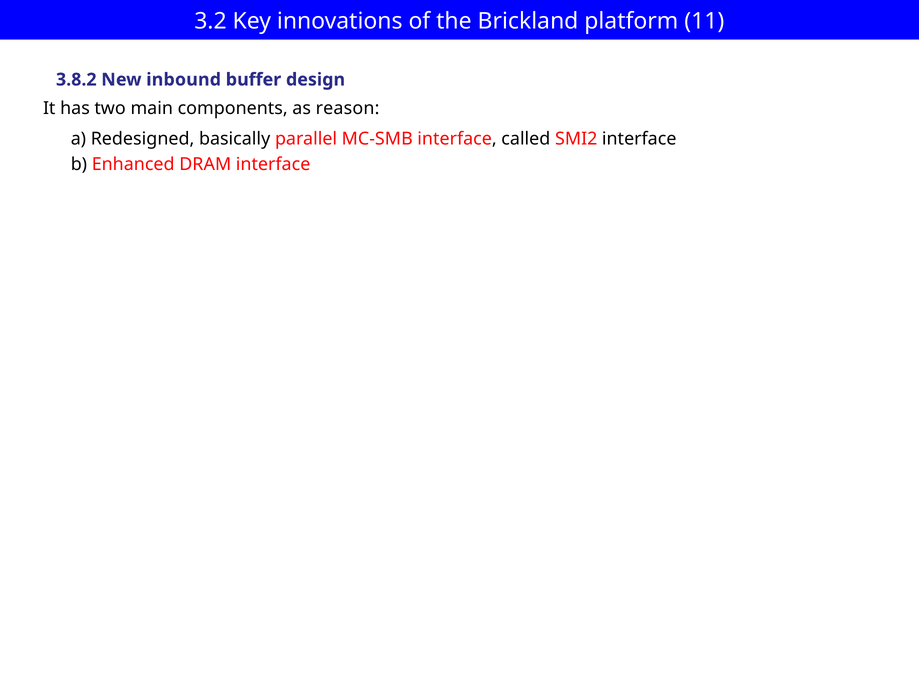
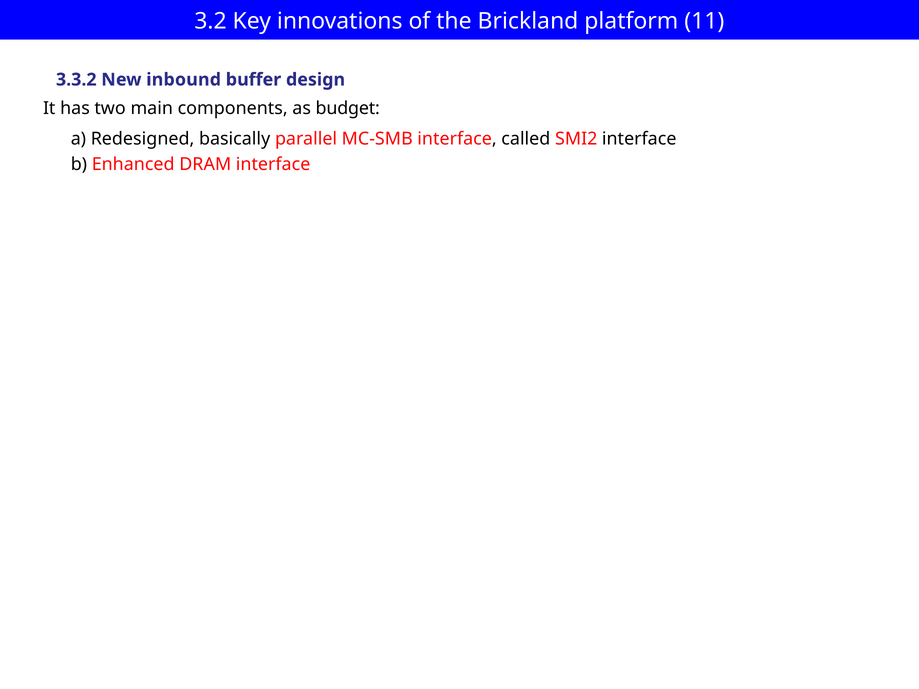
3.8.2: 3.8.2 -> 3.3.2 (76, 80)
reason: reason -> budget (348, 108)
